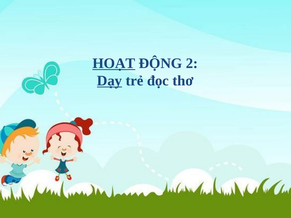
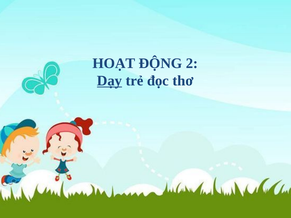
HOẠT underline: present -> none (114, 63)
